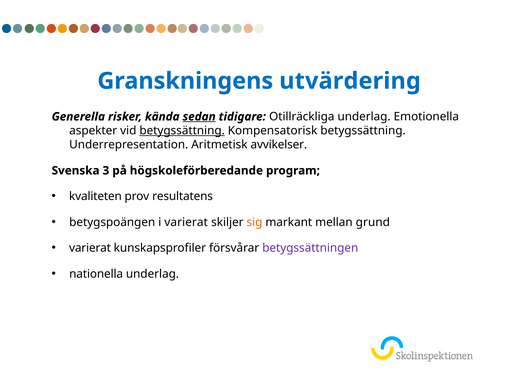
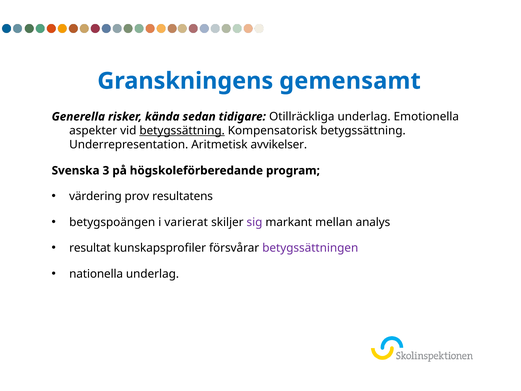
utvärdering: utvärdering -> gemensamt (350, 81)
sedan underline: present -> none (199, 117)
kvaliteten: kvaliteten -> värdering (95, 196)
sig colour: orange -> purple (255, 222)
grund: grund -> analys (373, 222)
varierat: varierat -> resultat (90, 248)
